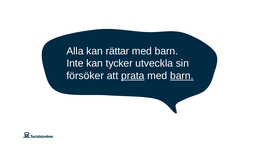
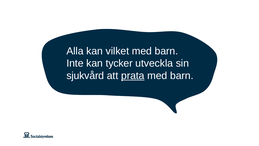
rättar: rättar -> vilket (117, 51)
försöker: försöker -> sjukvård (85, 76)
barn underline: present -> none (182, 76)
